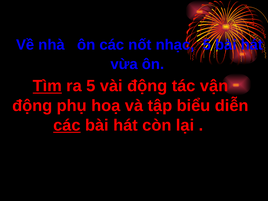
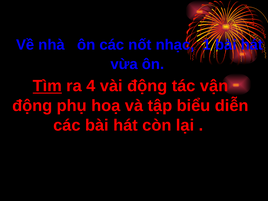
nhạc 5: 5 -> 1 (207, 45)
ra 5: 5 -> 4 (91, 86)
các underline: present -> none (67, 125)
